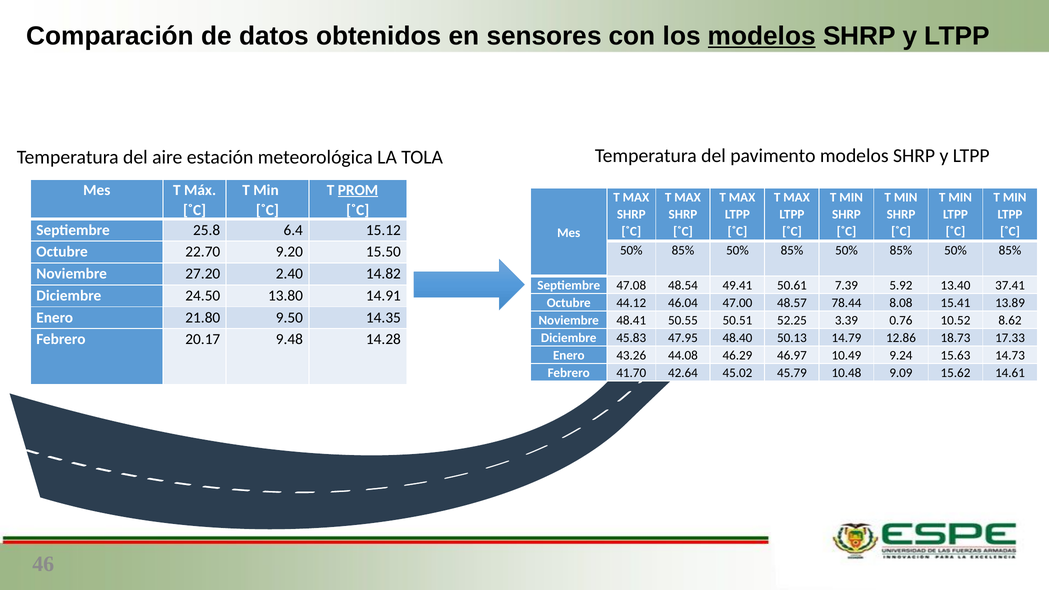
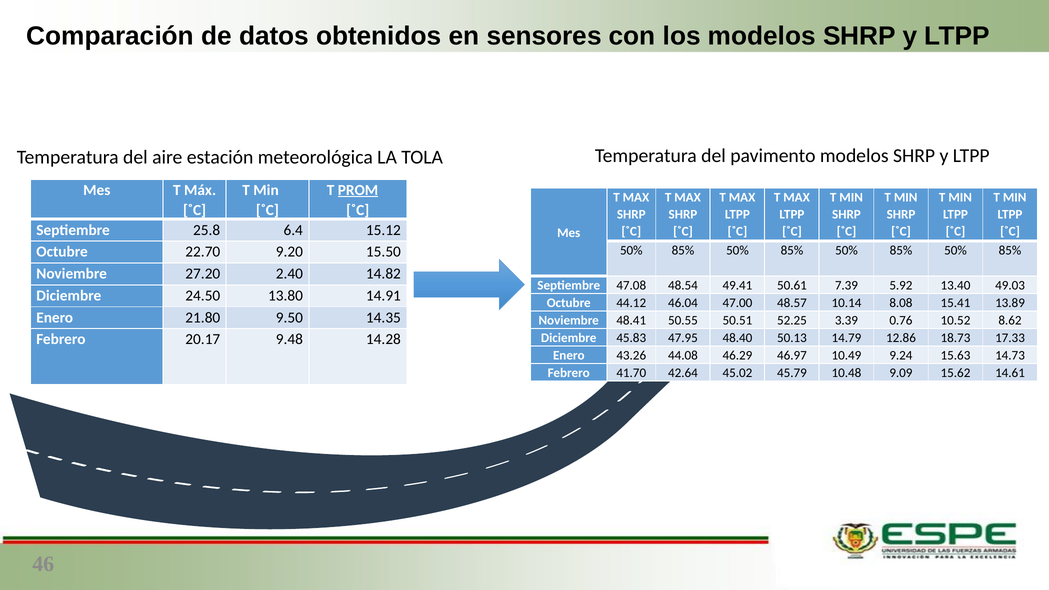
modelos underline: present -> none (762, 36)
37.41: 37.41 -> 49.03 (1010, 285)
78.44: 78.44 -> 10.14 (846, 303)
